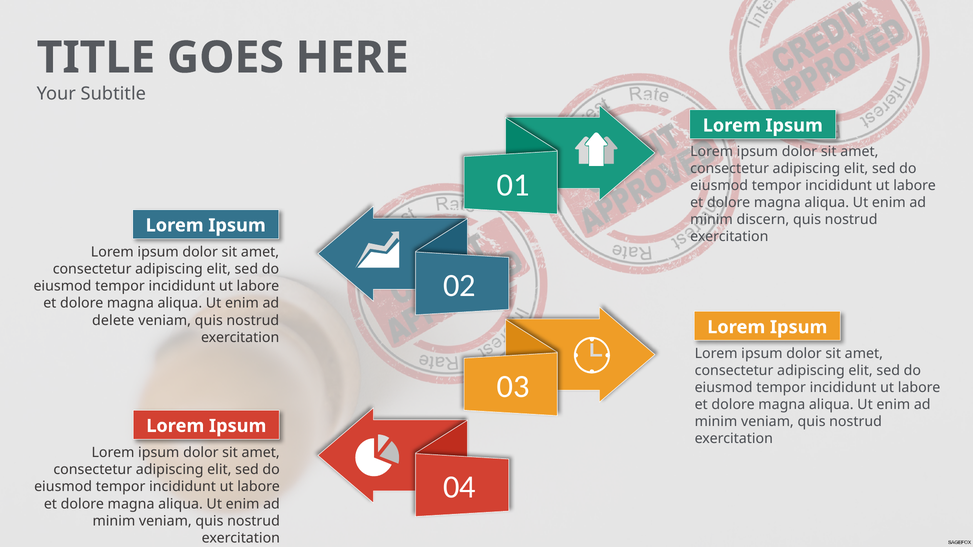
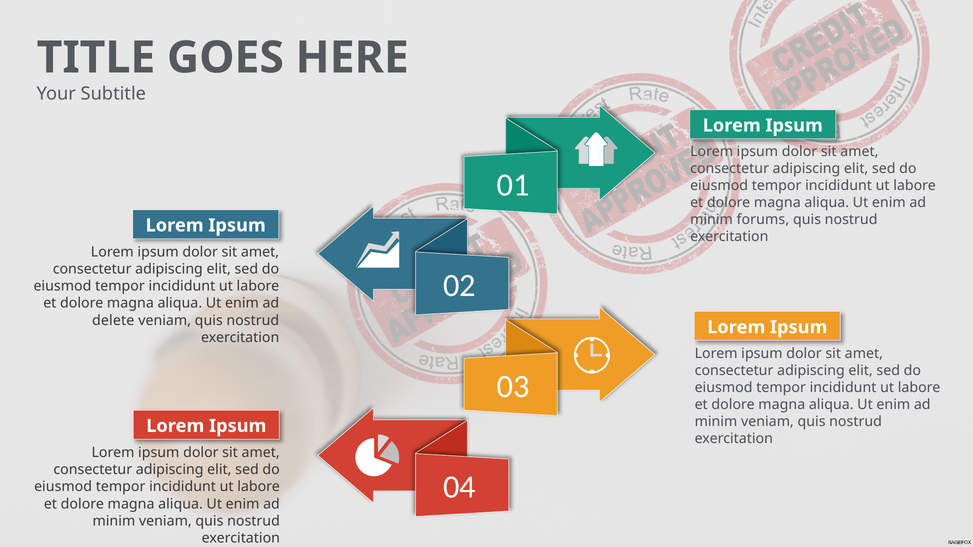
discern: discern -> forums (763, 220)
